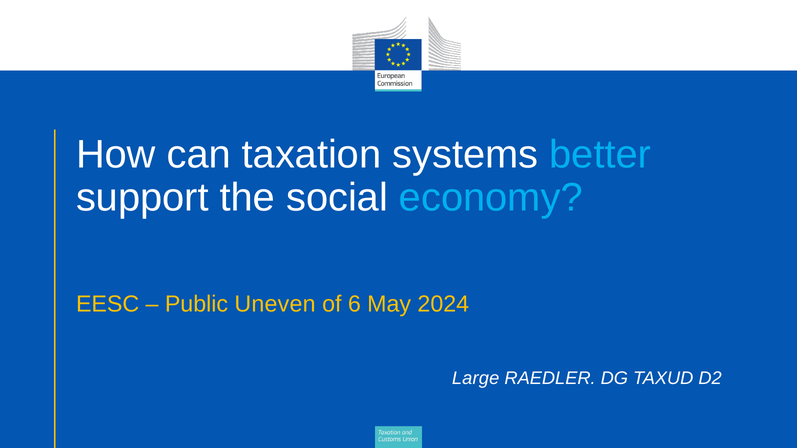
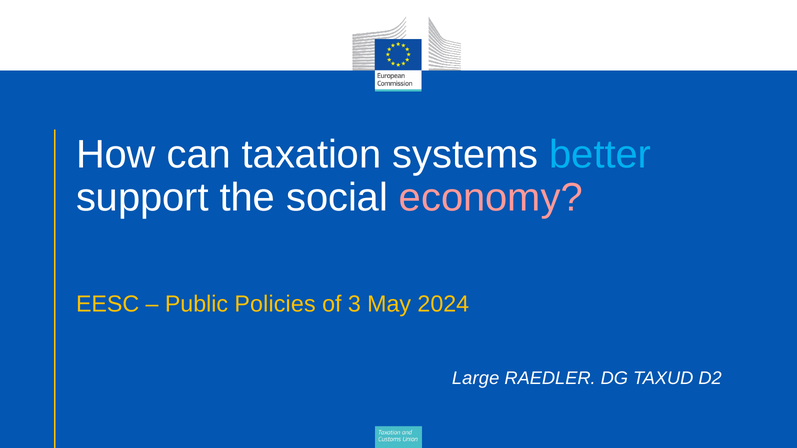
economy colour: light blue -> pink (491, 198)
Uneven: Uneven -> Policies (275, 304)
6: 6 -> 3 (354, 304)
